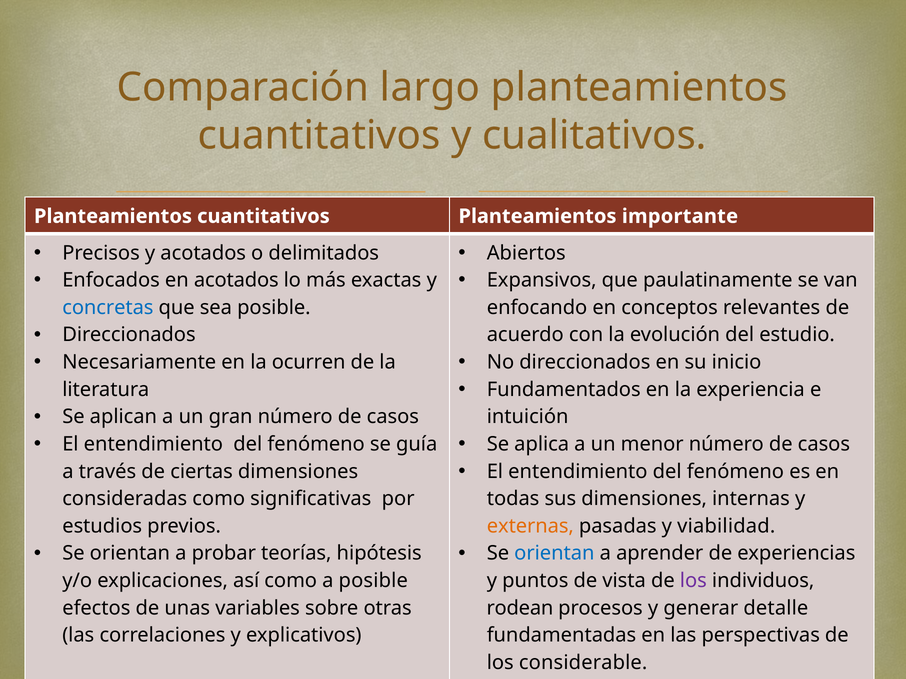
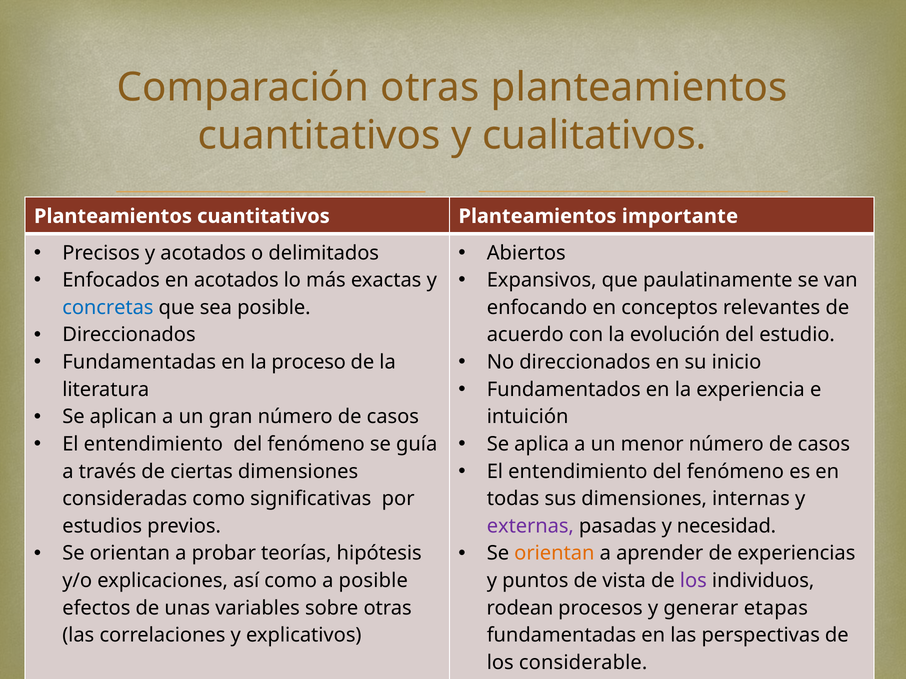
Comparación largo: largo -> otras (430, 87)
Necesariamente: Necesariamente -> Fundamentadas (139, 362)
ocurren: ocurren -> proceso (309, 362)
externas colour: orange -> purple (530, 526)
viabilidad: viabilidad -> necesidad (726, 526)
orientan colour: blue -> orange (554, 554)
detalle: detalle -> etapas (776, 608)
